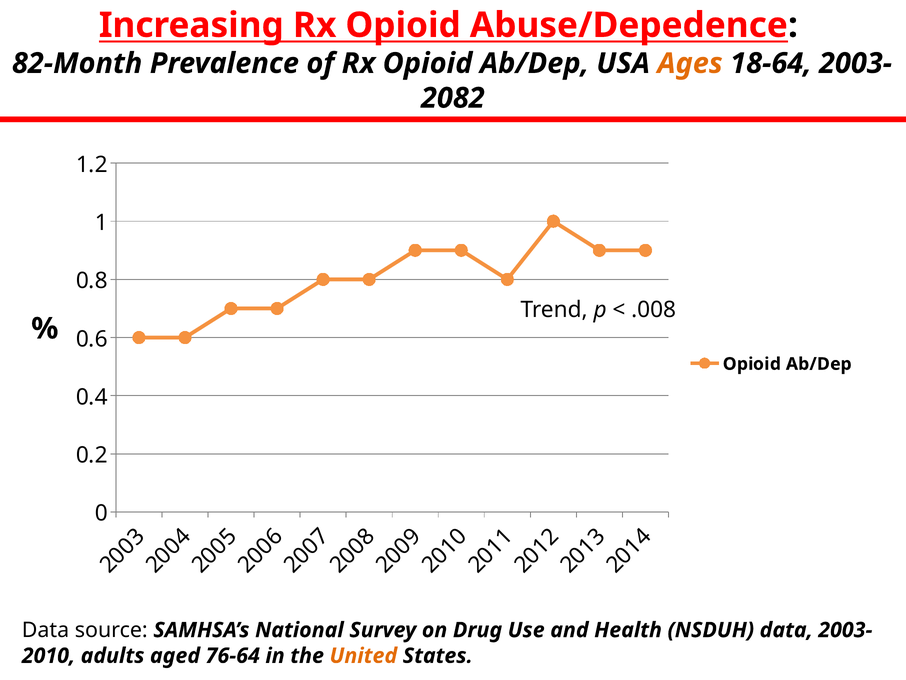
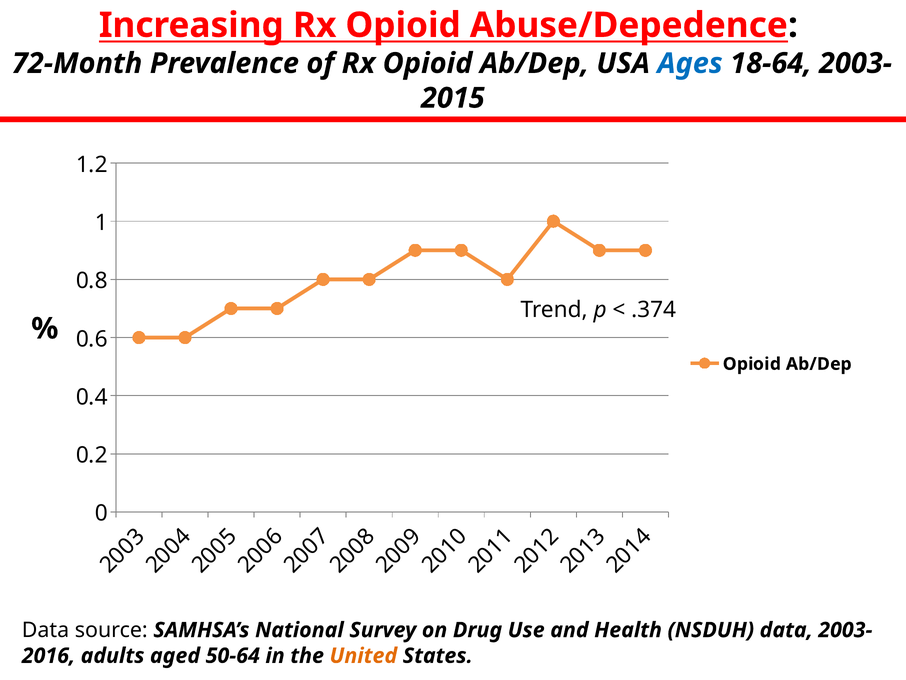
82-Month: 82-Month -> 72-Month (77, 63)
Ages colour: orange -> blue (690, 63)
2082: 2082 -> 2015 (453, 98)
.008: .008 -> .374 (654, 310)
2010: 2010 -> 2016 (48, 655)
76-64: 76-64 -> 50-64 (233, 655)
